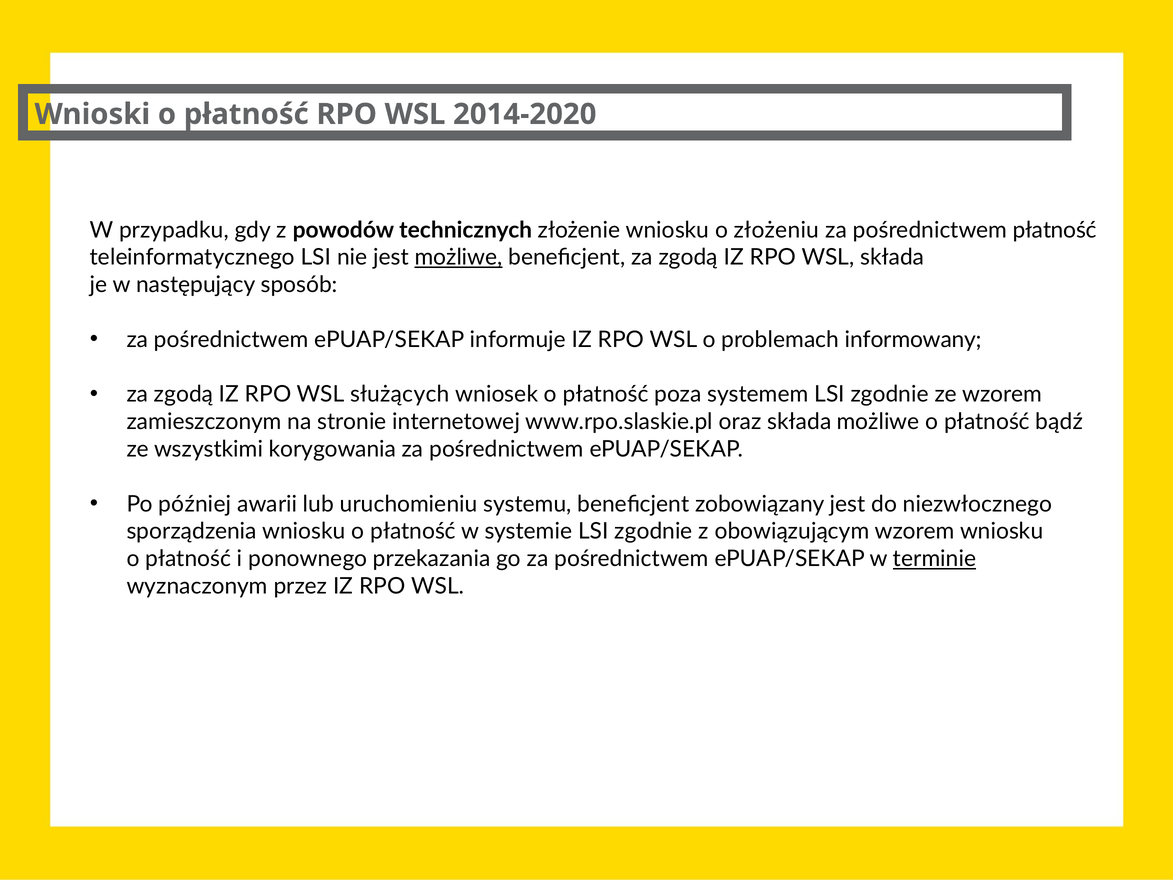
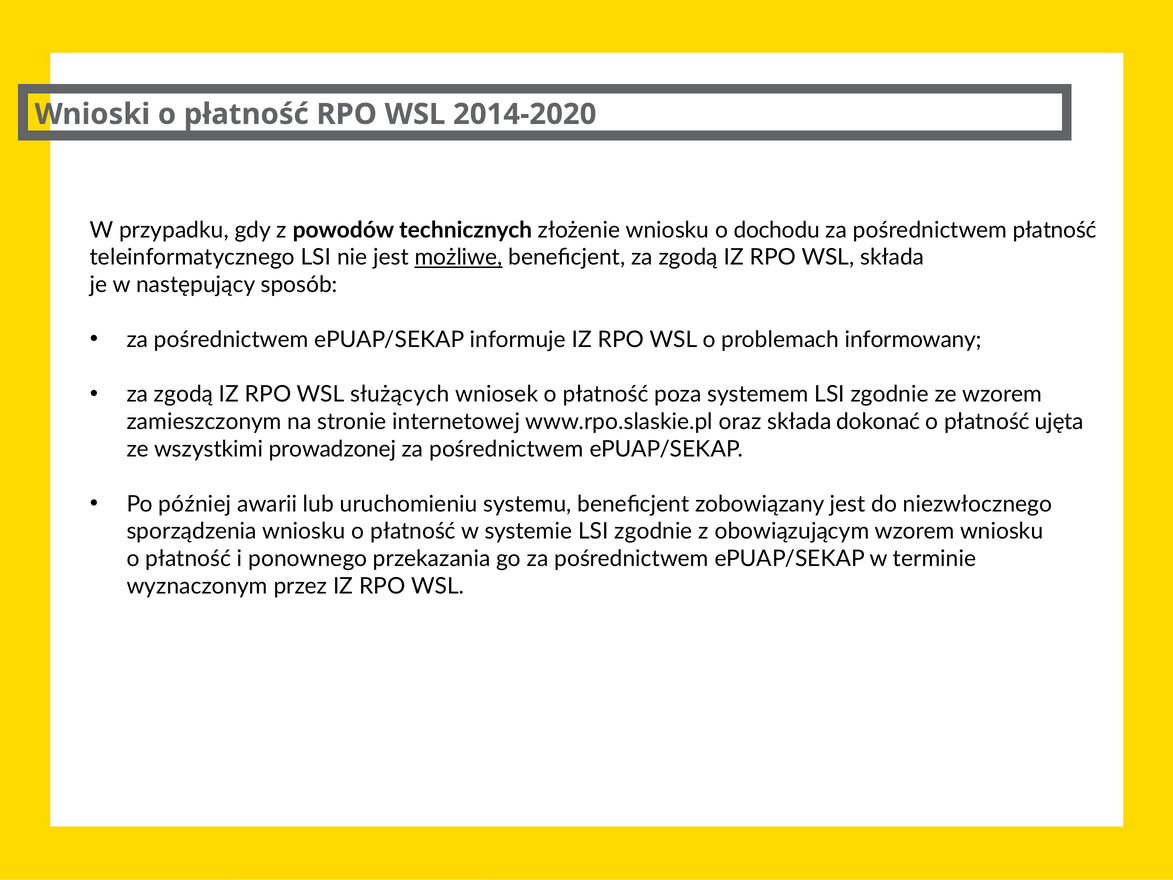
złożeniu: złożeniu -> dochodu (777, 230)
składa możliwe: możliwe -> dokonać (878, 422)
bądź: bądź -> ujęta (1059, 422)
korygowania: korygowania -> prowadzonej (332, 449)
terminie underline: present -> none (935, 559)
